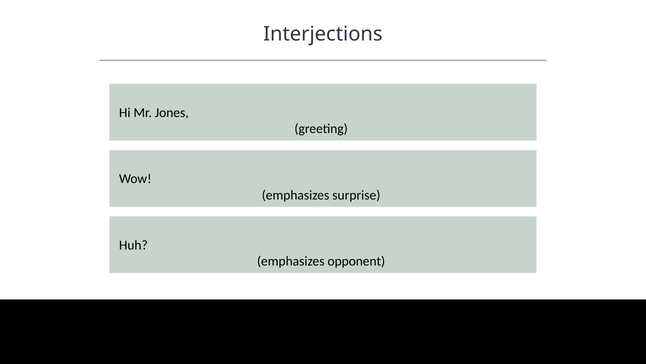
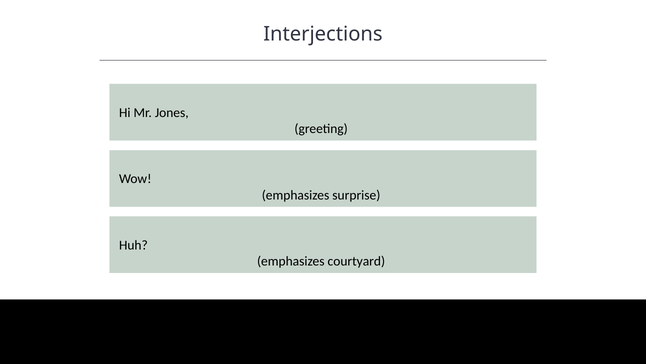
opponent: opponent -> courtyard (356, 261)
